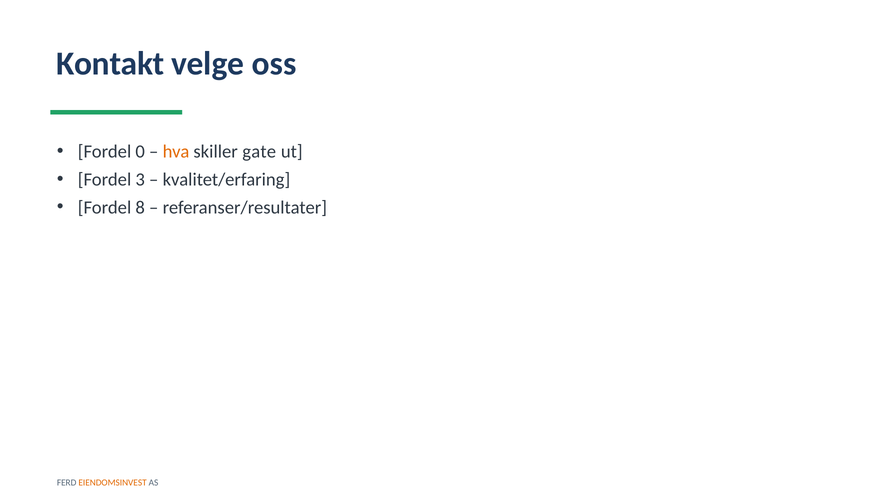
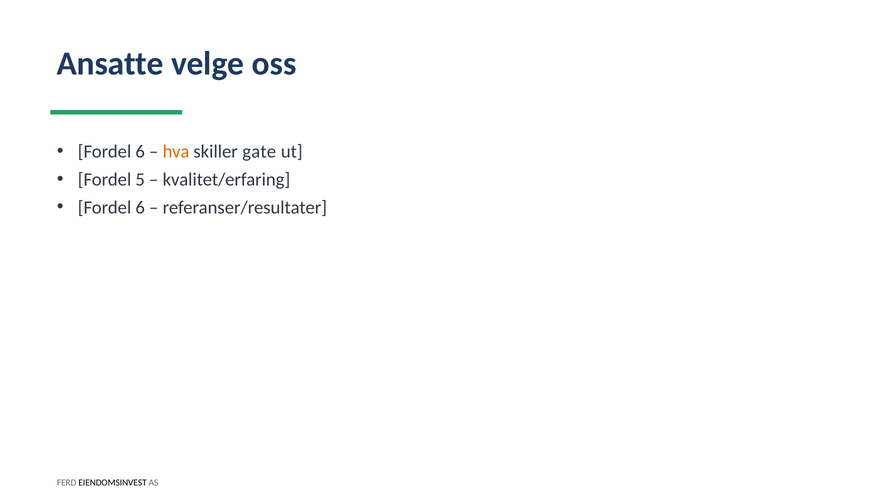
Kontakt: Kontakt -> Ansatte (110, 64)
0: 0 -> 6 (140, 151)
3: 3 -> 5 (140, 179)
8: 8 -> 6 (140, 207)
EIENDOMSINVEST colour: orange -> black (113, 483)
